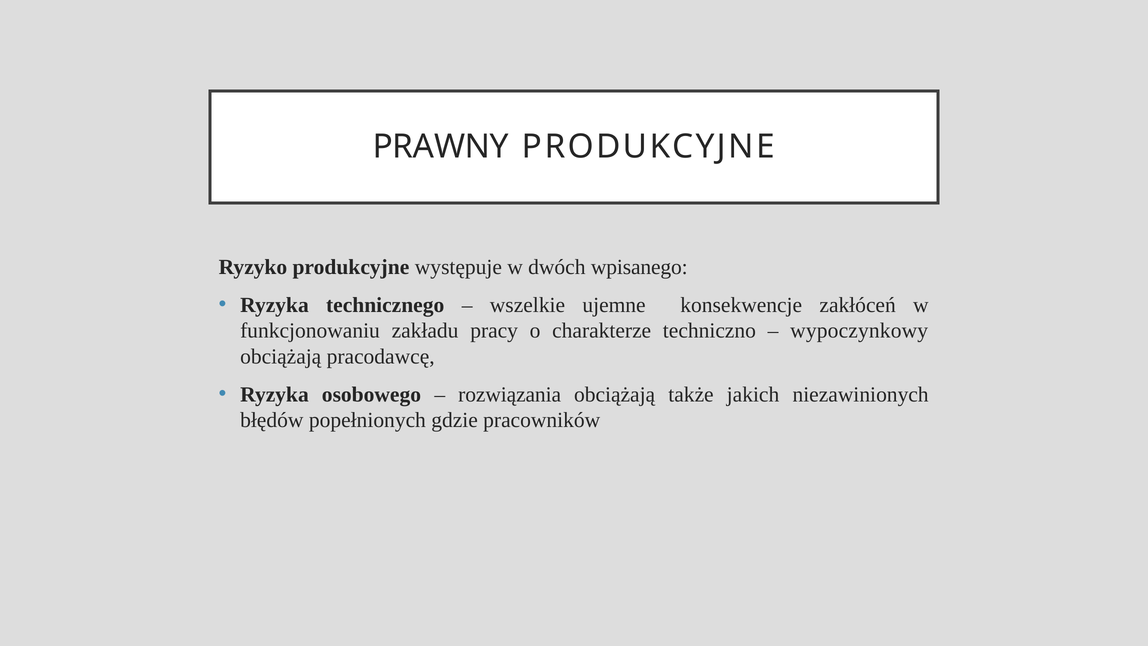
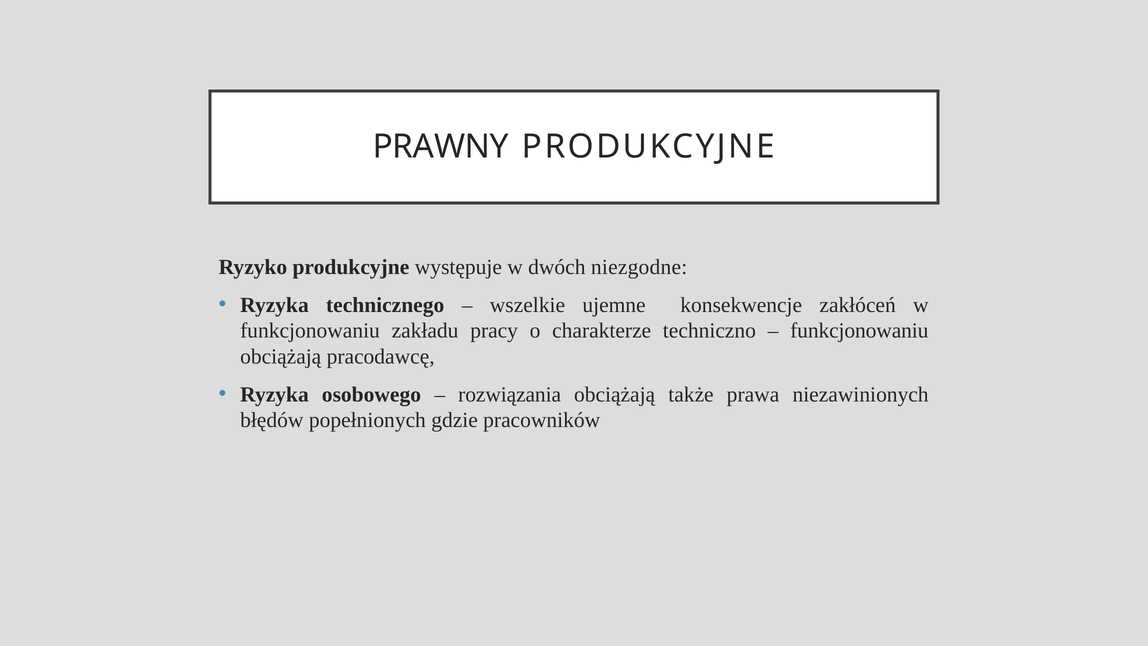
wpisanego: wpisanego -> niezgodne (639, 267)
wypoczynkowy: wypoczynkowy -> funkcjonowaniu (859, 331)
jakich: jakich -> prawa (753, 394)
